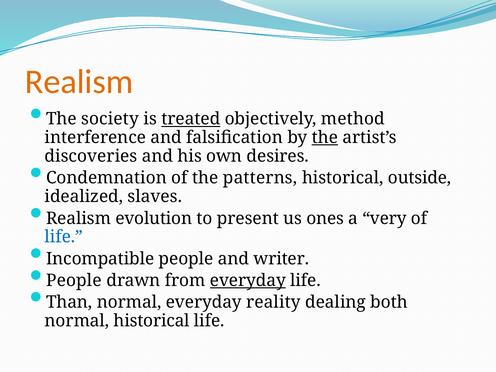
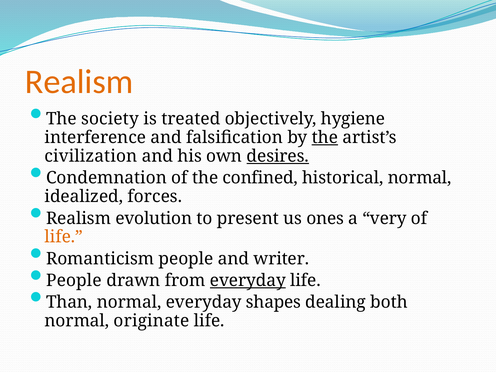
treated underline: present -> none (191, 119)
method: method -> hygiene (353, 119)
discoveries: discoveries -> civilization (91, 156)
desires underline: none -> present (278, 156)
patterns: patterns -> confined (260, 178)
historical outside: outside -> normal (420, 178)
slaves: slaves -> forces (155, 197)
life colour: blue -> orange (64, 237)
Incompatible: Incompatible -> Romanticism (100, 259)
reality: reality -> shapes (274, 302)
normal historical: historical -> originate (151, 321)
